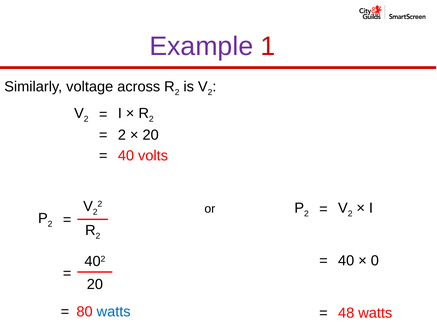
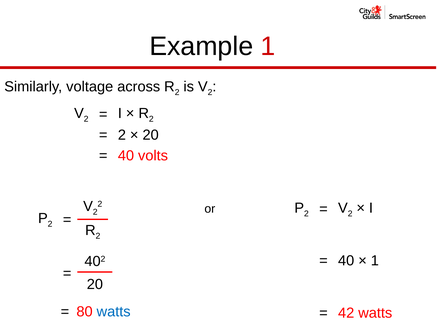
Example colour: purple -> black (201, 46)
0: 0 -> 1 (375, 260)
48: 48 -> 42 (346, 313)
